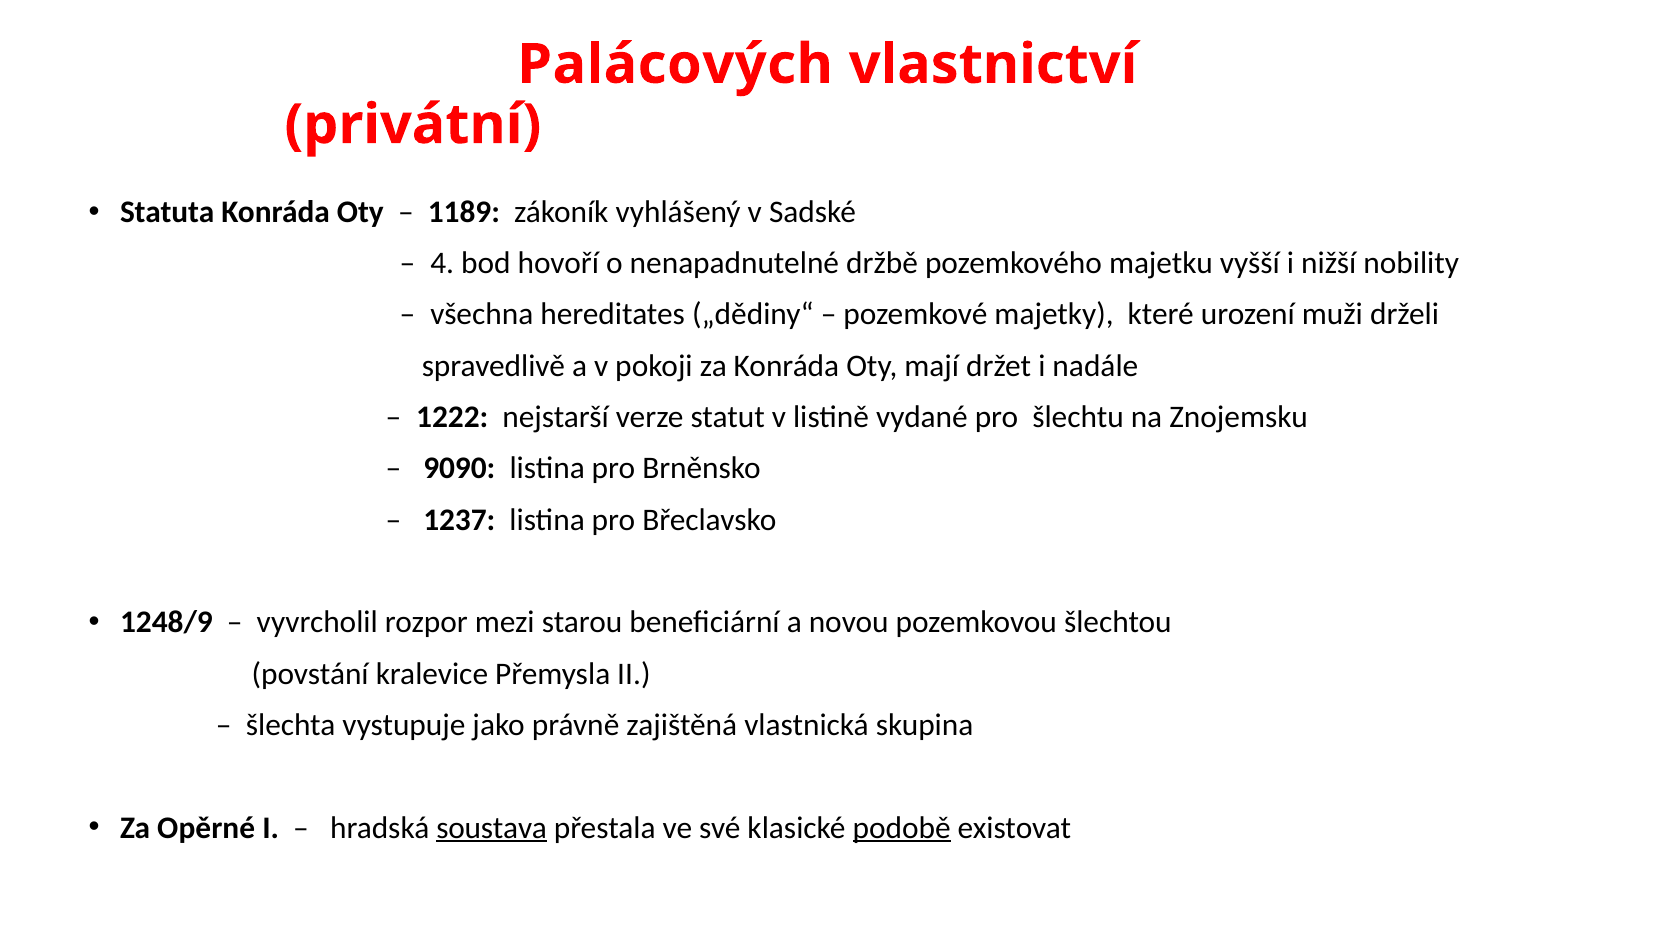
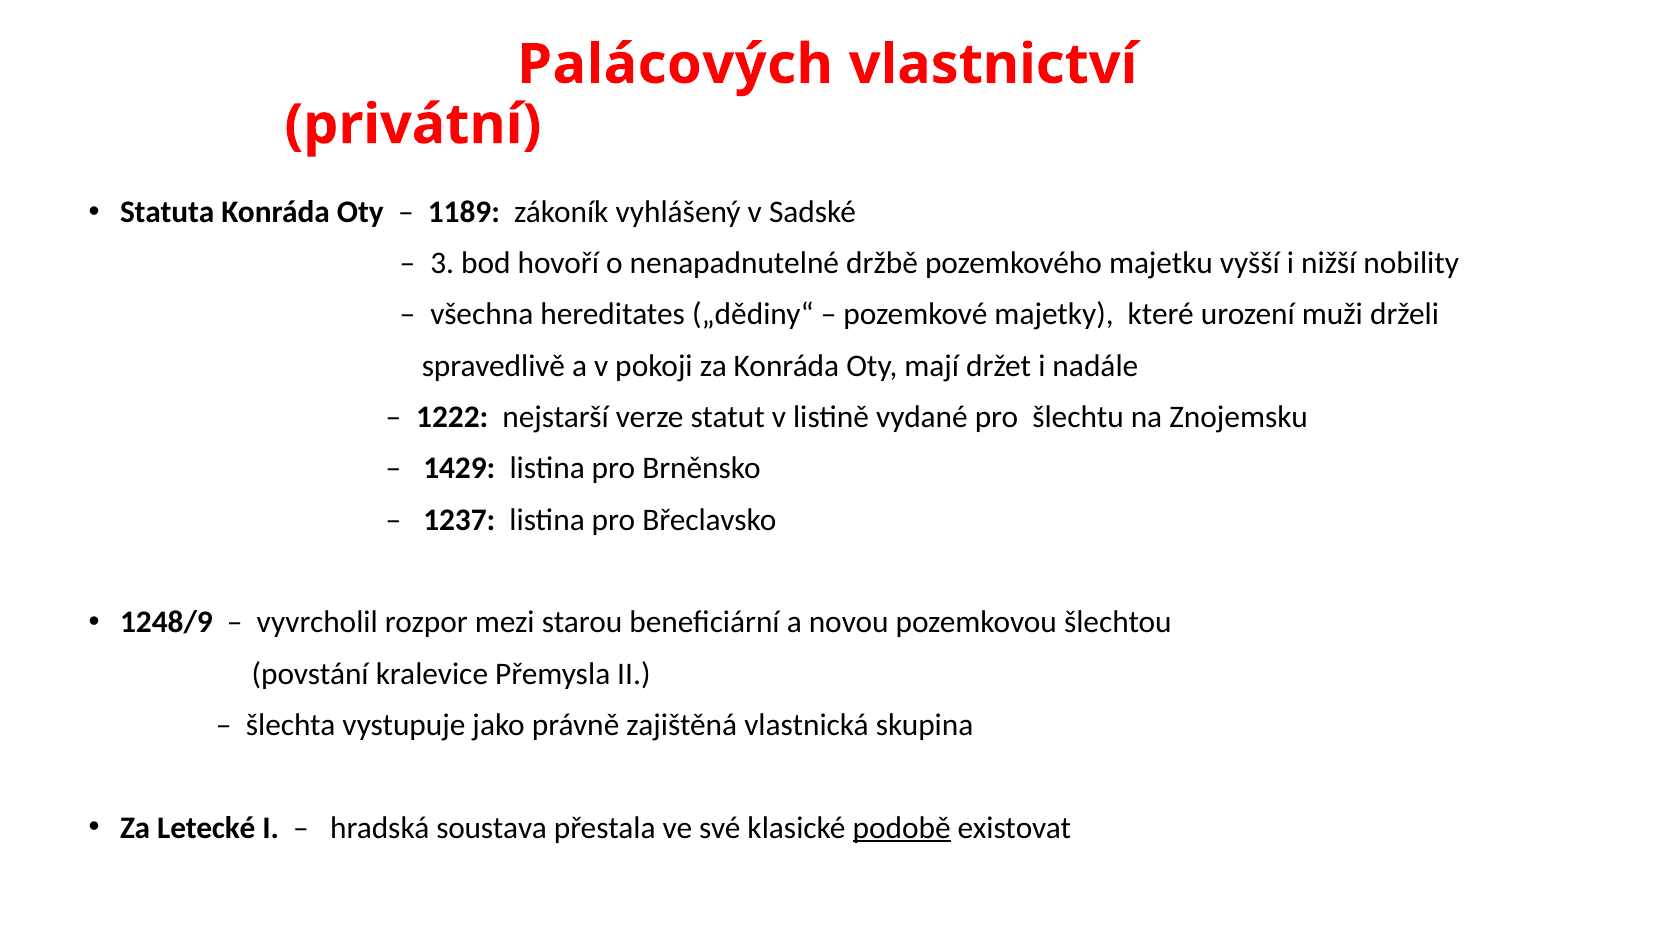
4: 4 -> 3 (442, 263)
9090: 9090 -> 1429 (459, 469)
Opěrné: Opěrné -> Letecké (206, 828)
soustava underline: present -> none (492, 828)
